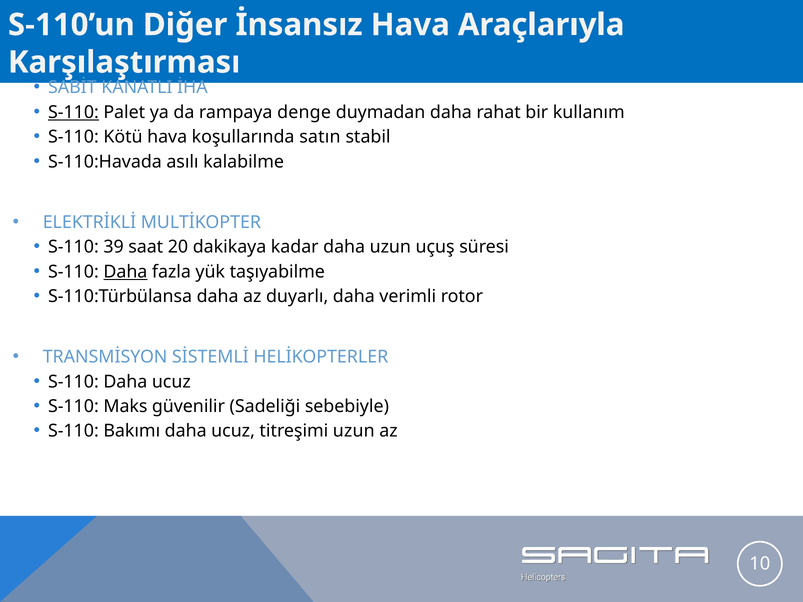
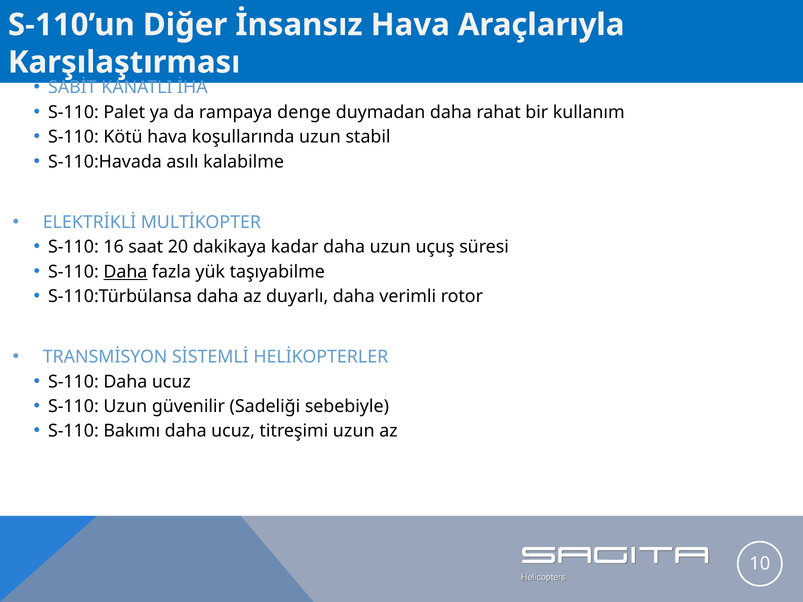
S-110 underline: present -> none (73, 112)
koşullarında satın: satın -> uzun (320, 137)
39: 39 -> 16 (114, 247)
S-110 Maks: Maks -> Uzun (125, 407)
